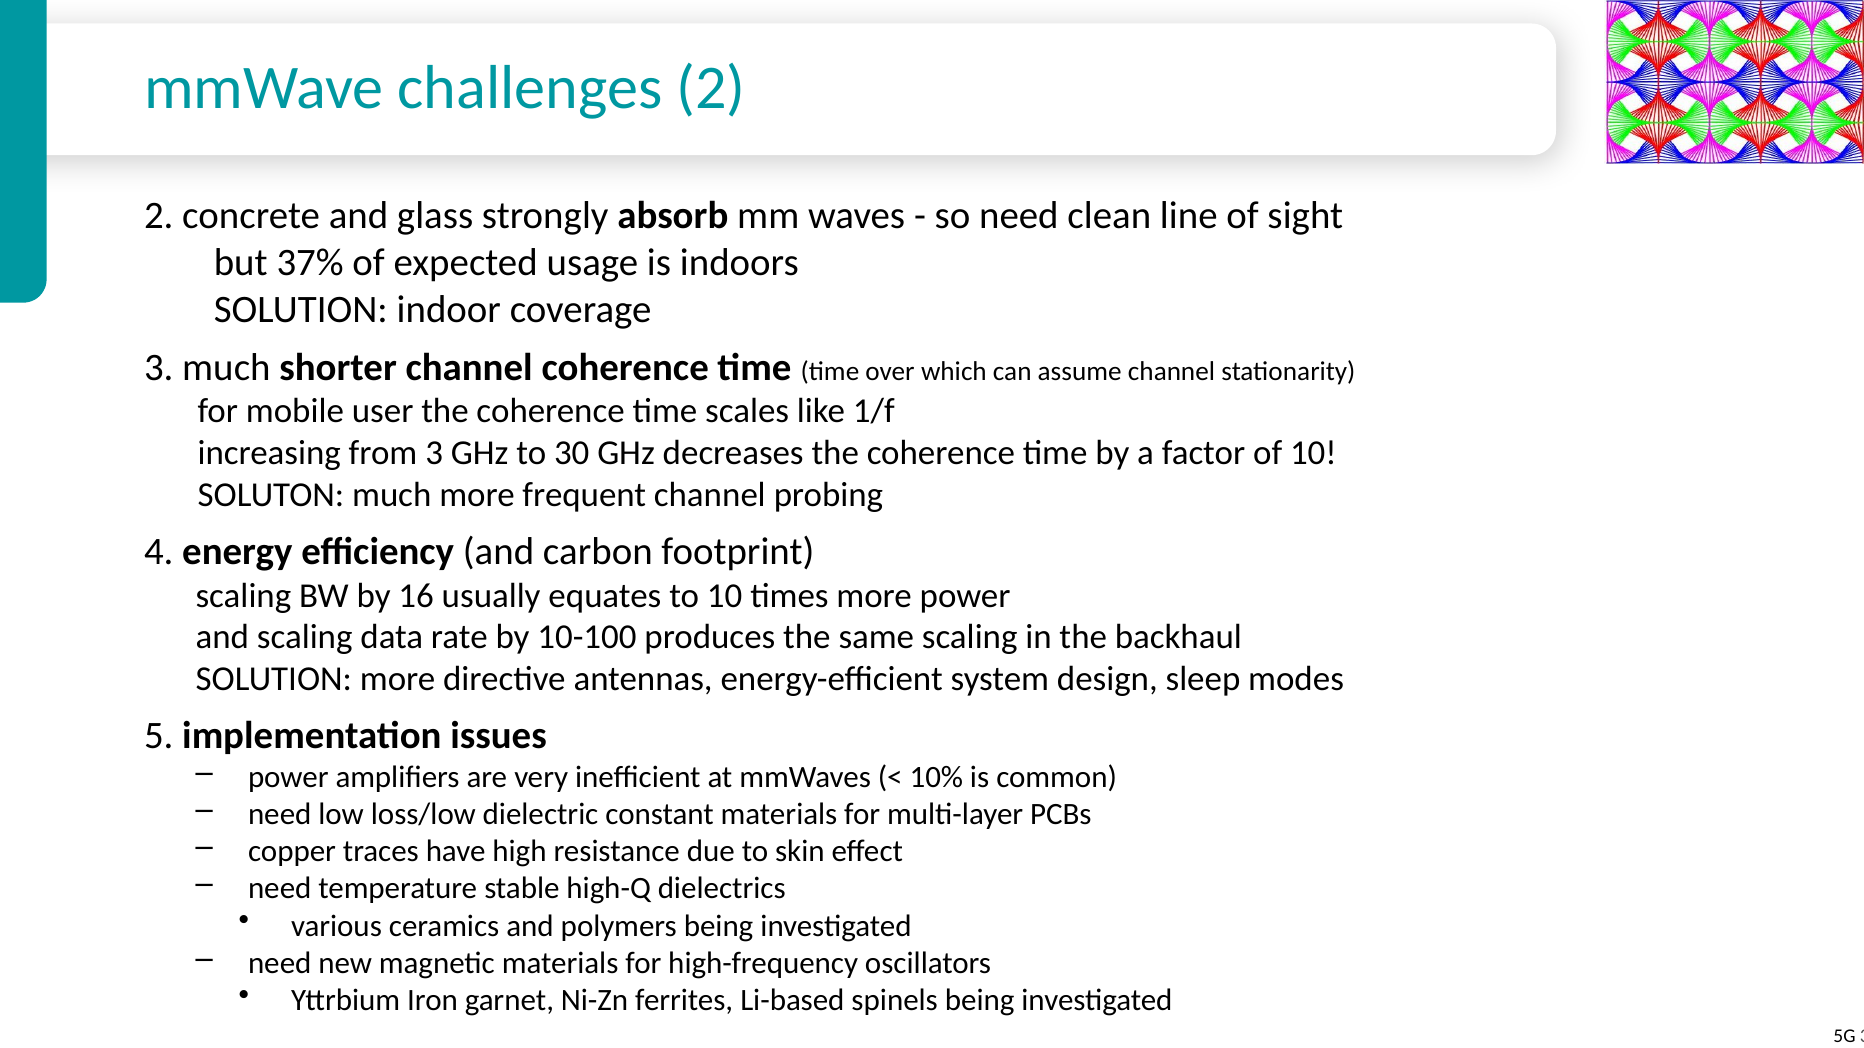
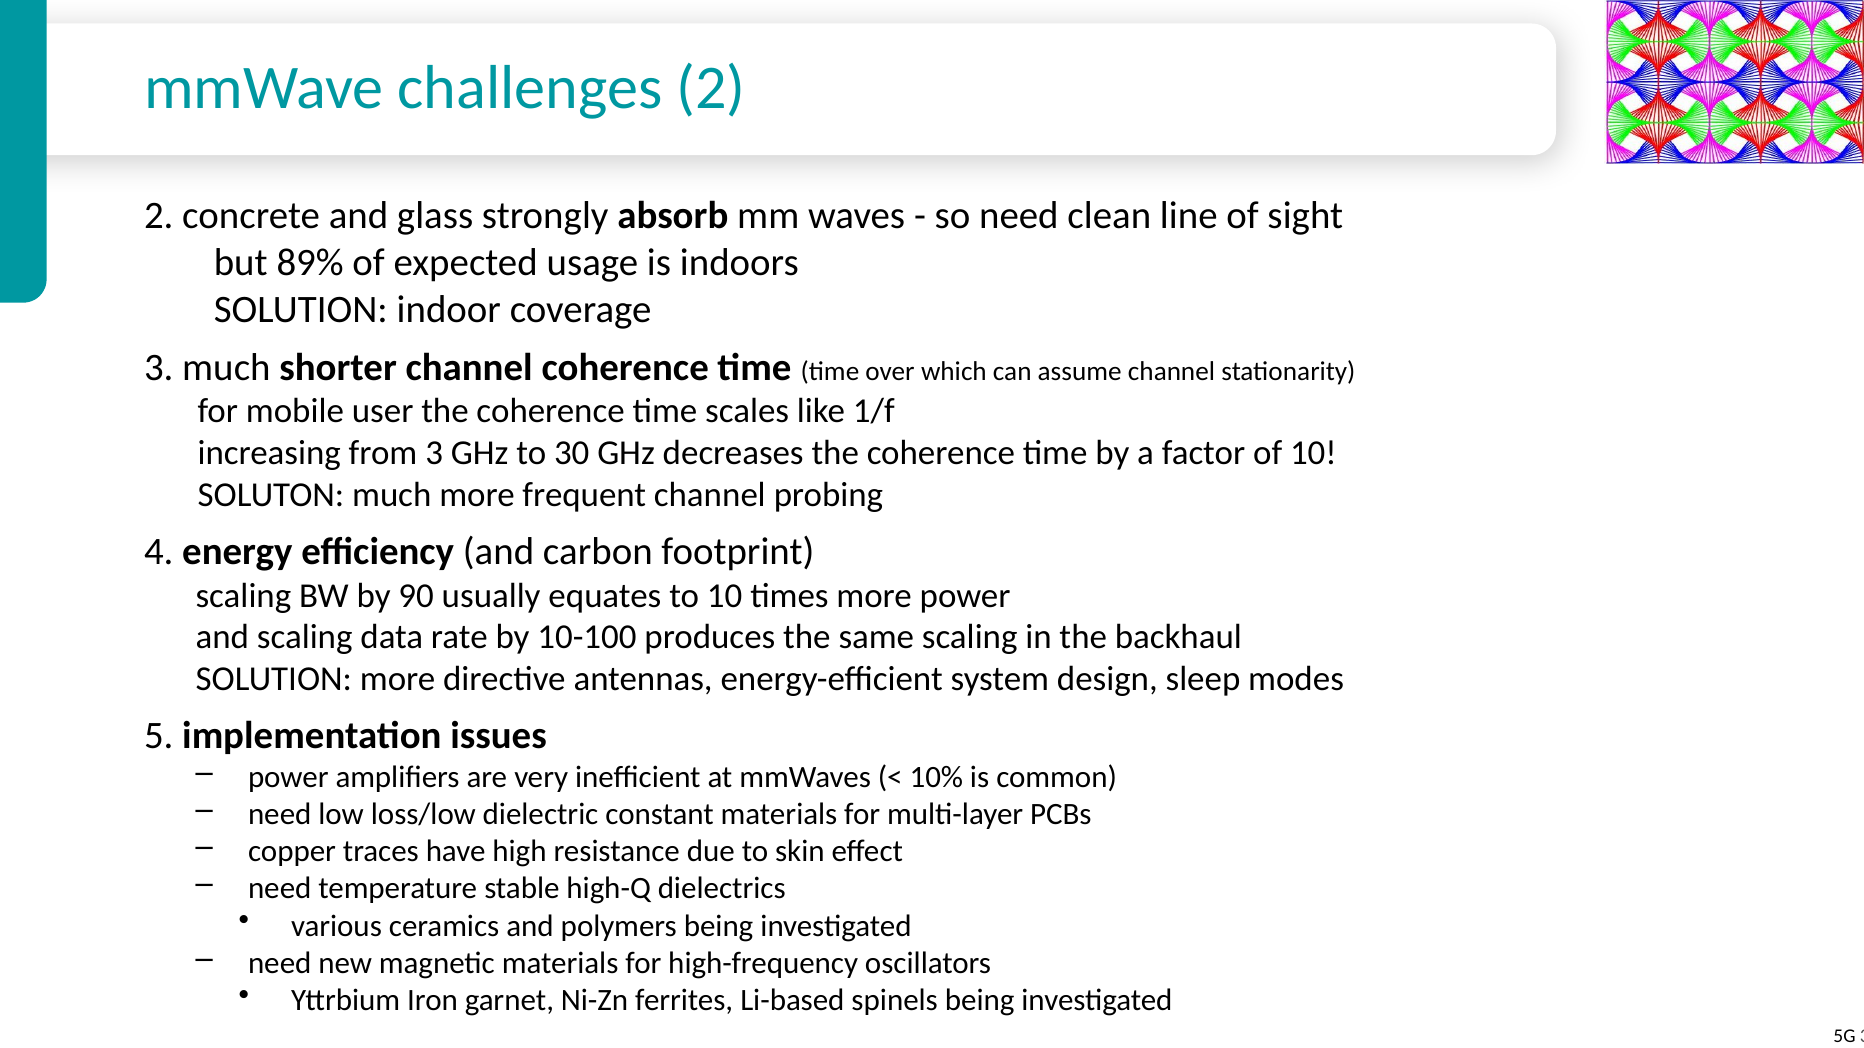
37%: 37% -> 89% (310, 263)
16: 16 -> 90 (416, 596)
